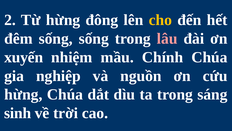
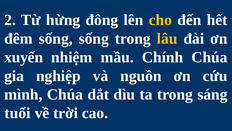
lâu colour: pink -> yellow (167, 38)
hừng: hừng -> mình (23, 94)
sinh: sinh -> tuổi (17, 113)
